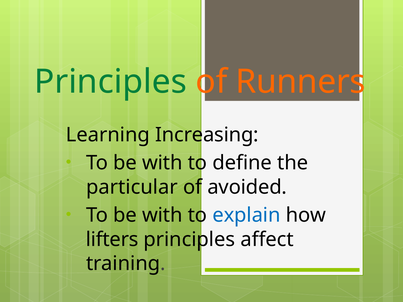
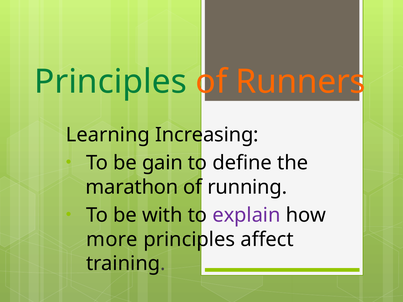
with: with -> gain (162, 163)
particular: particular -> marathon (132, 187)
avoided: avoided -> running (247, 187)
explain colour: blue -> purple (246, 216)
lifters: lifters -> more (112, 240)
